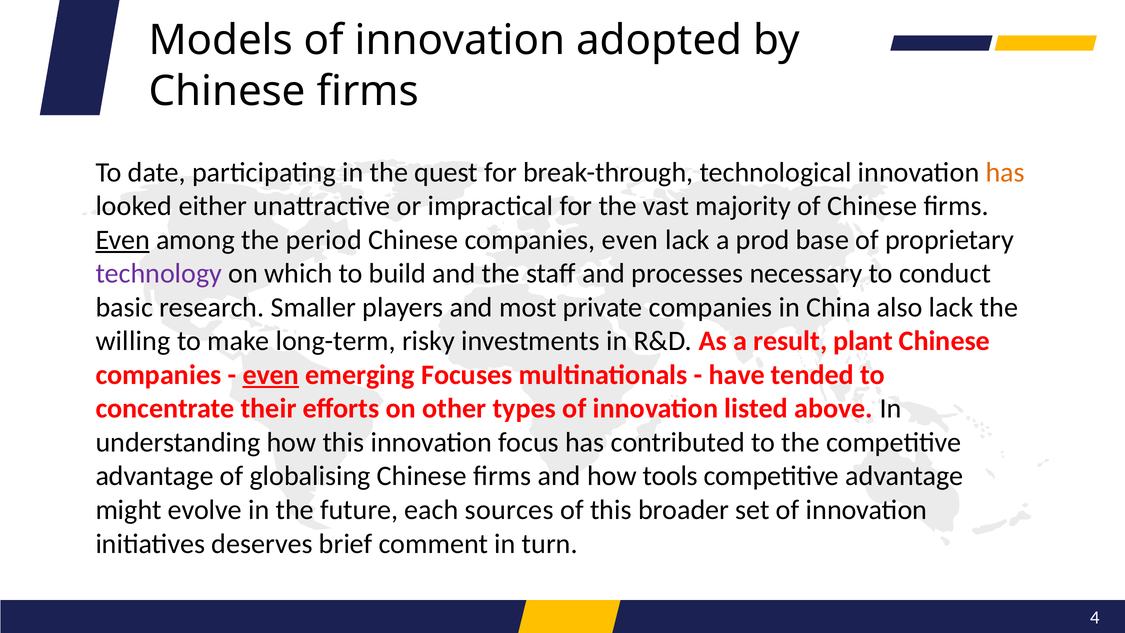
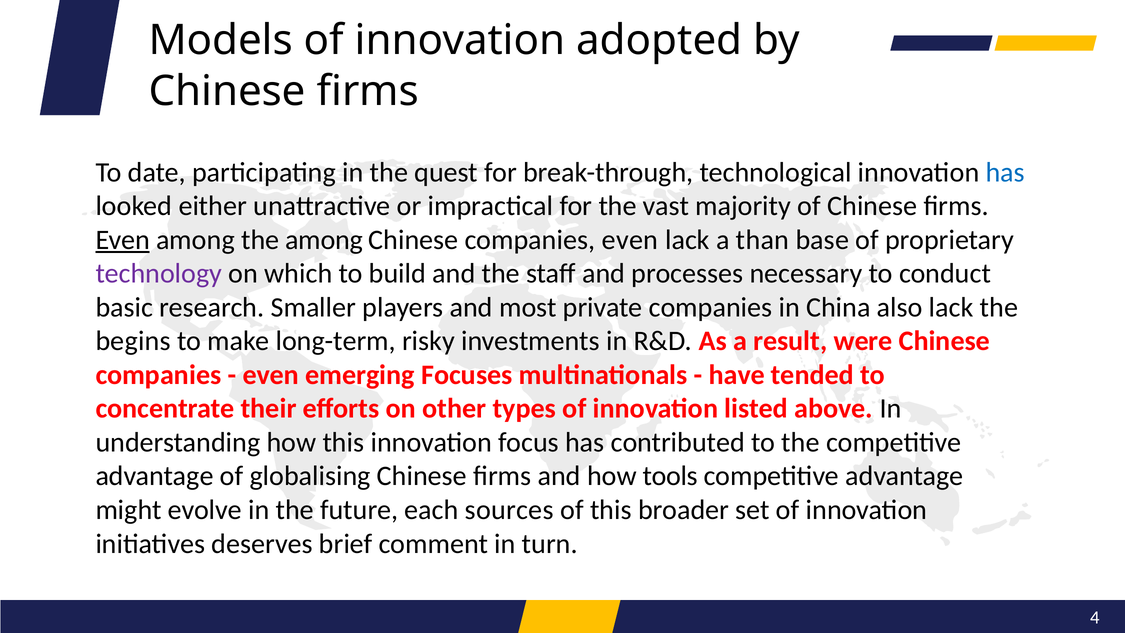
has colour: orange -> blue (1005, 172)
the period: period -> among (324, 240)
prod: prod -> than (763, 240)
willing: willing -> begins (133, 341)
plant: plant -> were (863, 341)
even underline: present -> none (271, 375)
